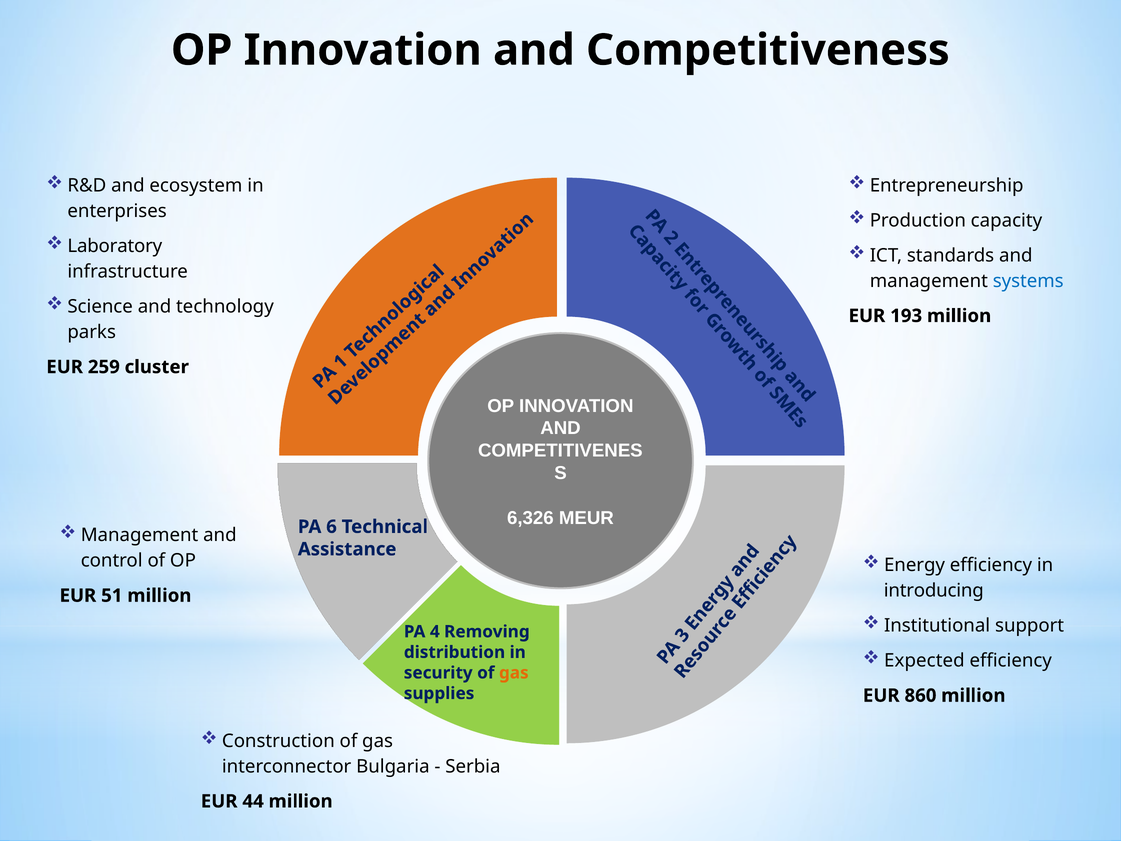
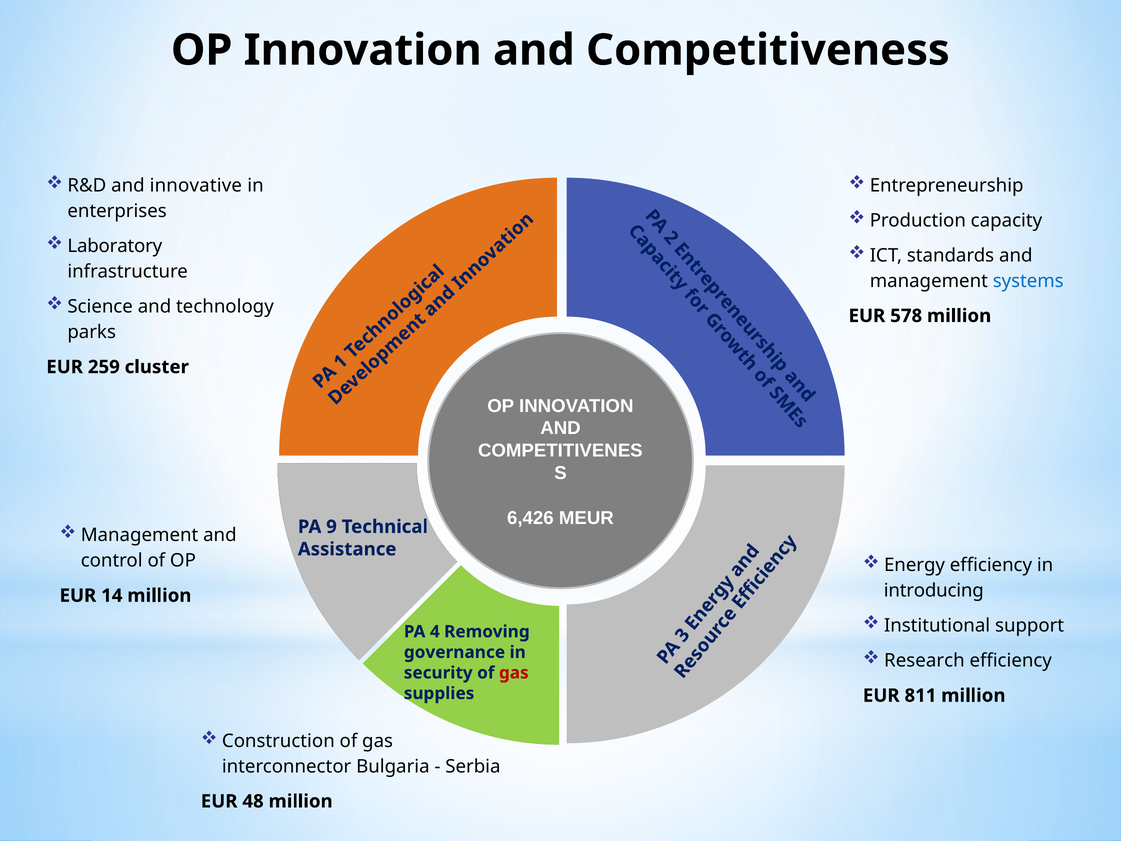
ecosystem: ecosystem -> innovative (196, 186)
193: 193 -> 578 (906, 316)
6,326: 6,326 -> 6,426 (530, 518)
6: 6 -> 9 (332, 527)
51: 51 -> 14 (112, 595)
distribution: distribution -> governance (454, 652)
Expected: Expected -> Research (924, 660)
gas colour: orange -> red (514, 673)
860: 860 -> 811 (920, 695)
44: 44 -> 48 (253, 801)
